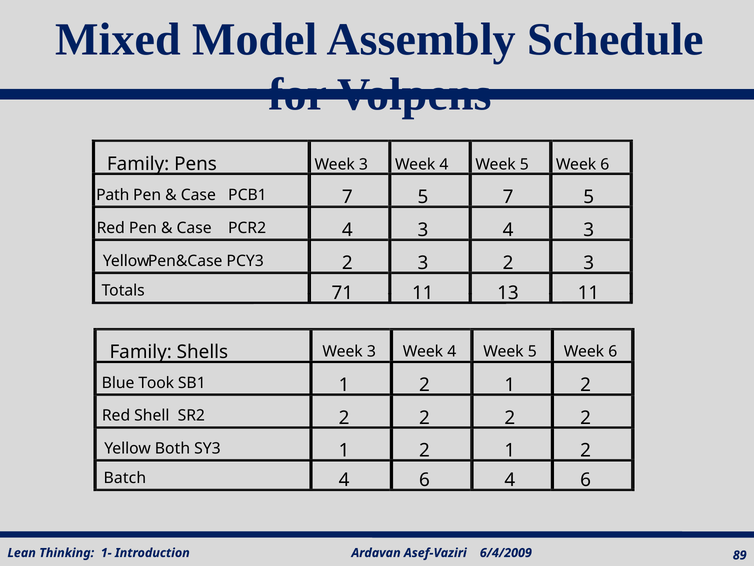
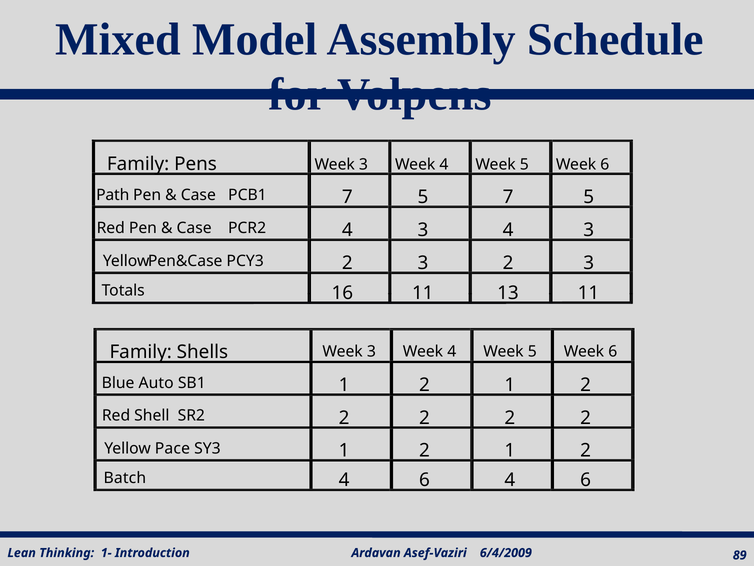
71: 71 -> 16 (342, 293)
Took: Took -> Auto (156, 383)
Both: Both -> Pace (172, 448)
